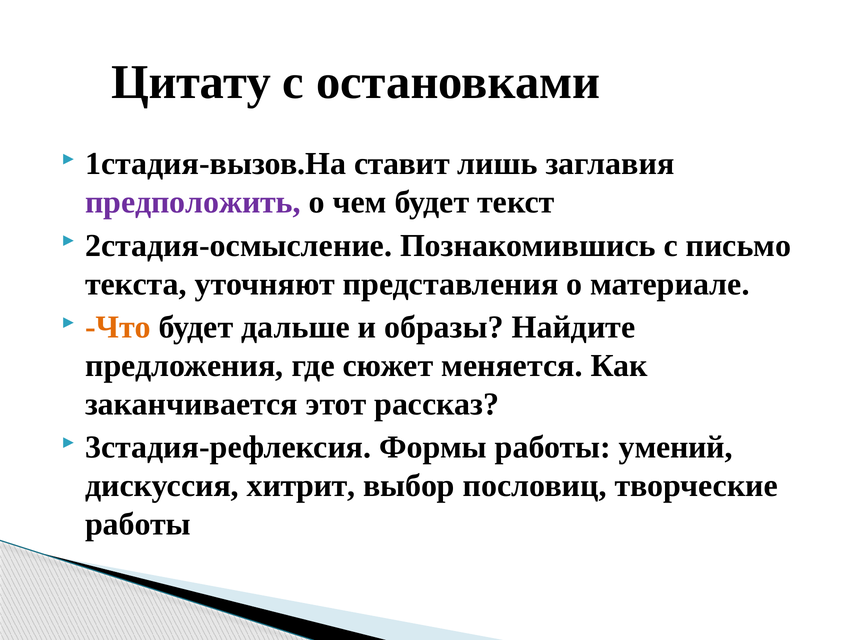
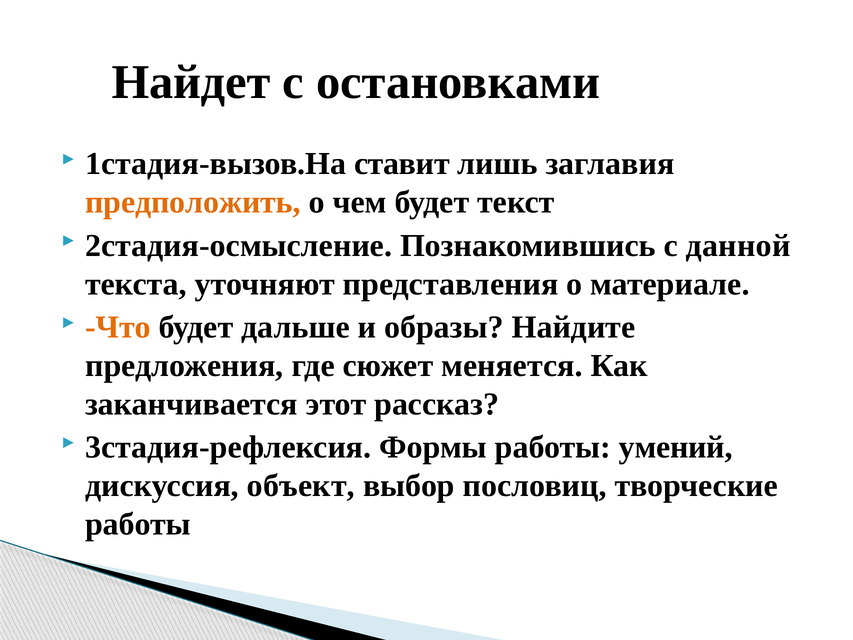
Цитату: Цитату -> Найдет (191, 82)
предположить colour: purple -> orange (193, 202)
письмо: письмо -> данной (738, 245)
хитрит: хитрит -> объект (301, 485)
